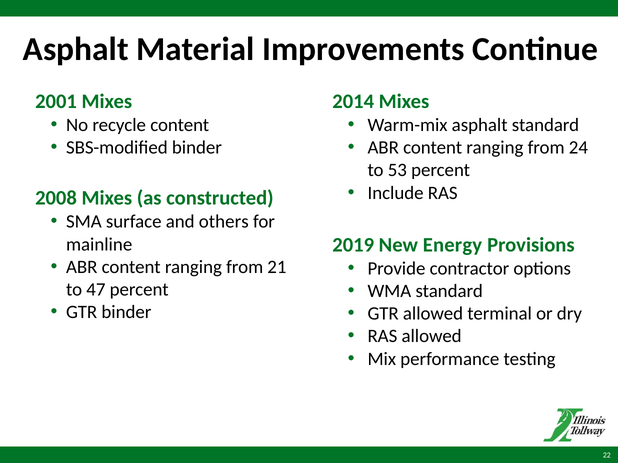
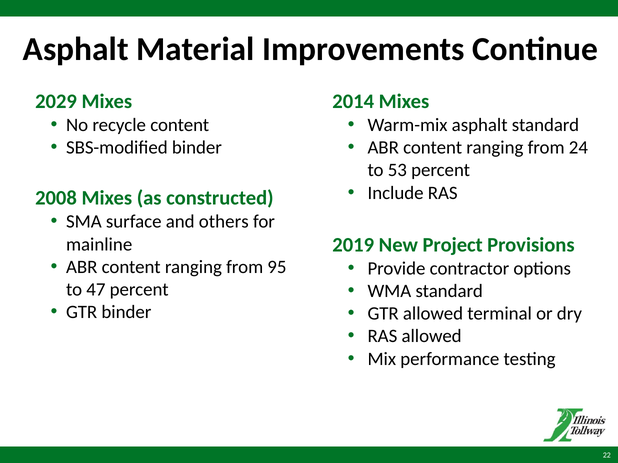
2001: 2001 -> 2029 (56, 102)
Energy: Energy -> Project (453, 245)
21: 21 -> 95 (277, 267)
